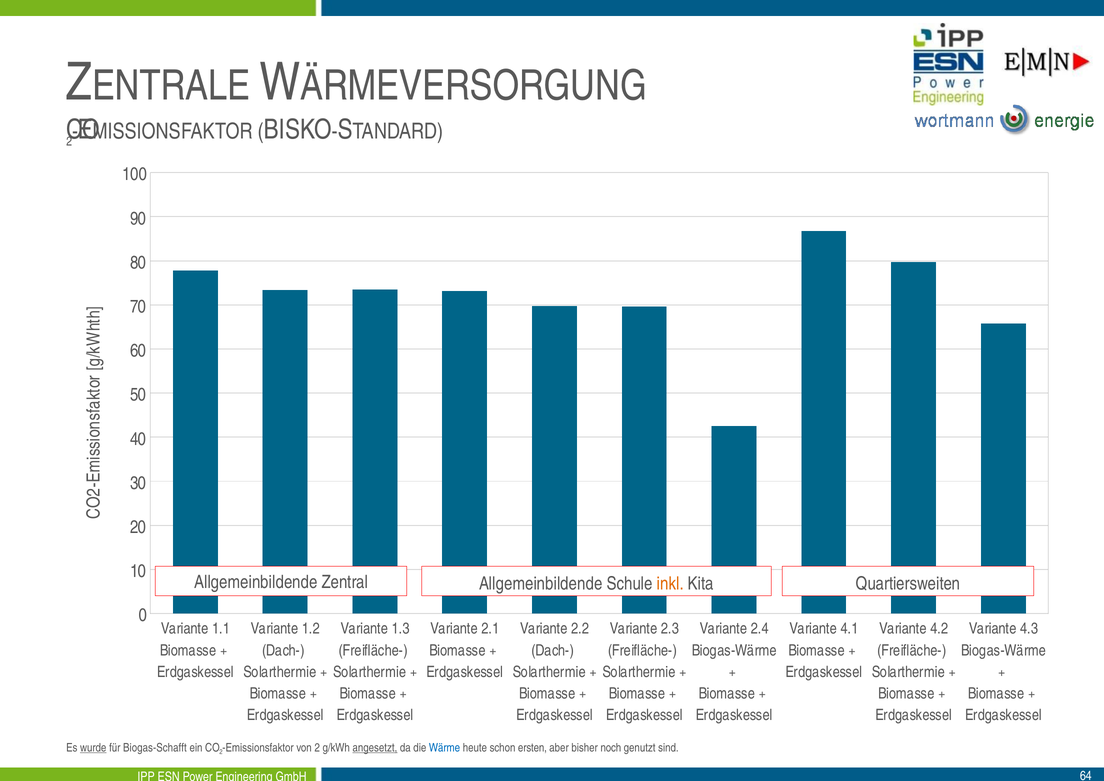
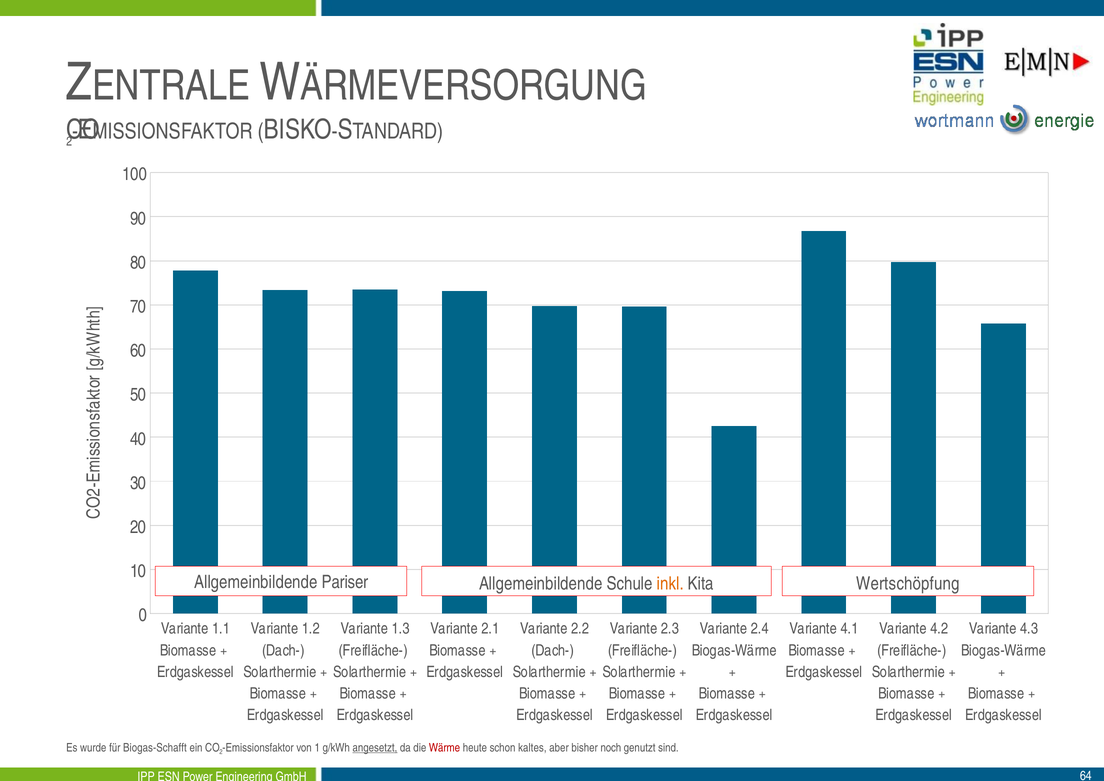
Zentral: Zentral -> Pariser (345, 582)
Quartiersweiten: Quartiersweiten -> Wertschöpfung (908, 584)
wurde underline: present -> none (93, 747)
von 2: 2 -> 1 (317, 747)
Wärme colour: blue -> red (444, 747)
ersten: ersten -> kaltes (532, 747)
